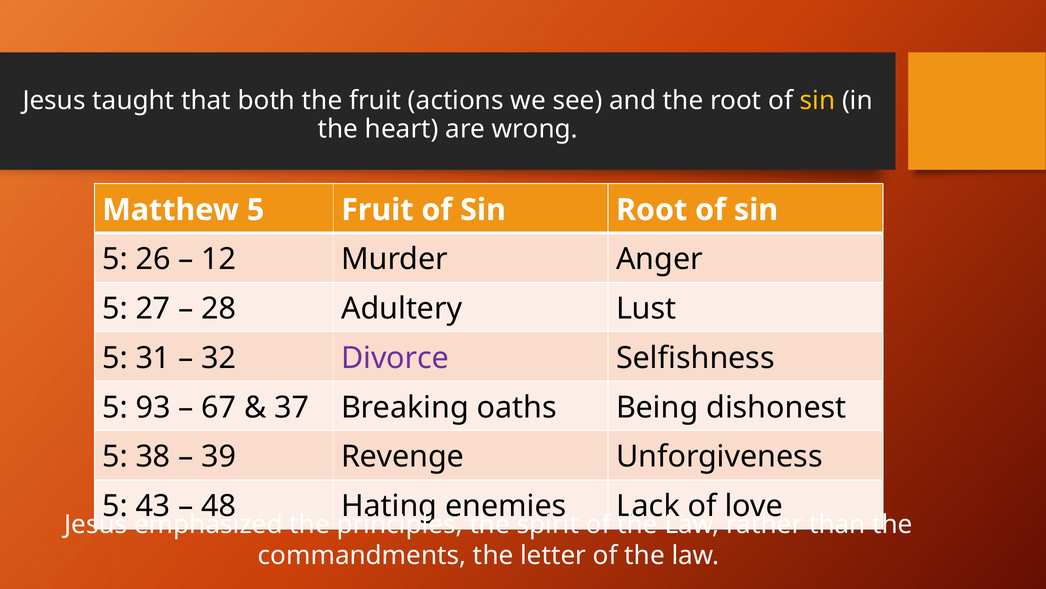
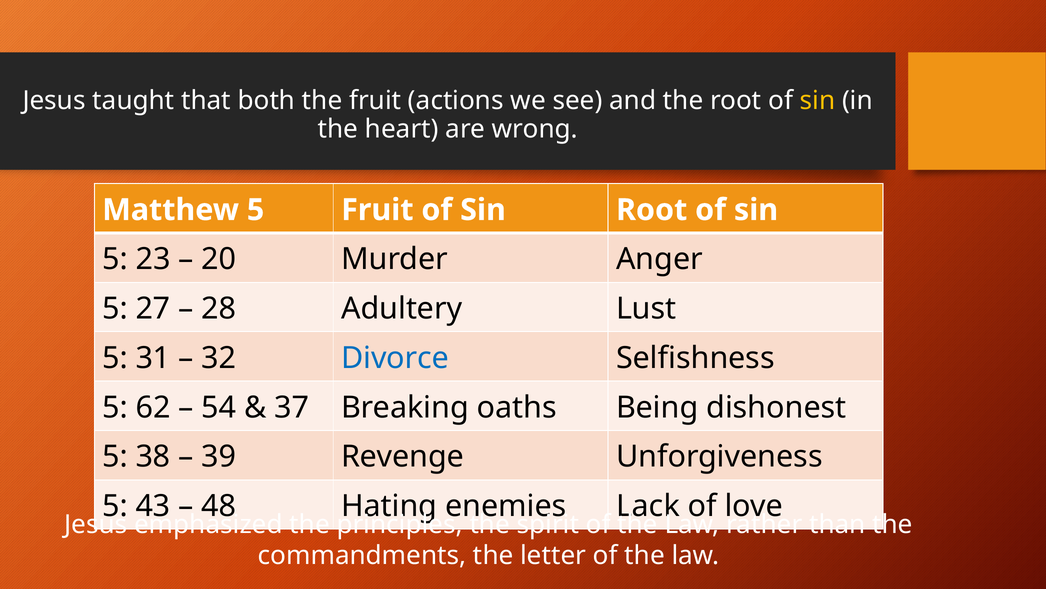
26: 26 -> 23 (153, 259)
12: 12 -> 20 (219, 259)
Divorce colour: purple -> blue (395, 358)
93: 93 -> 62 (153, 407)
67: 67 -> 54 (219, 407)
